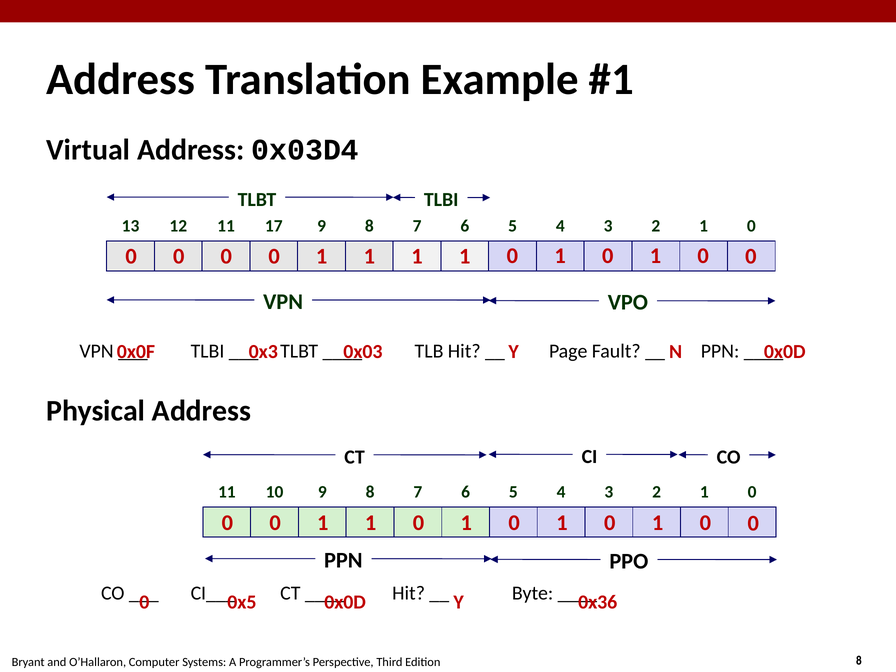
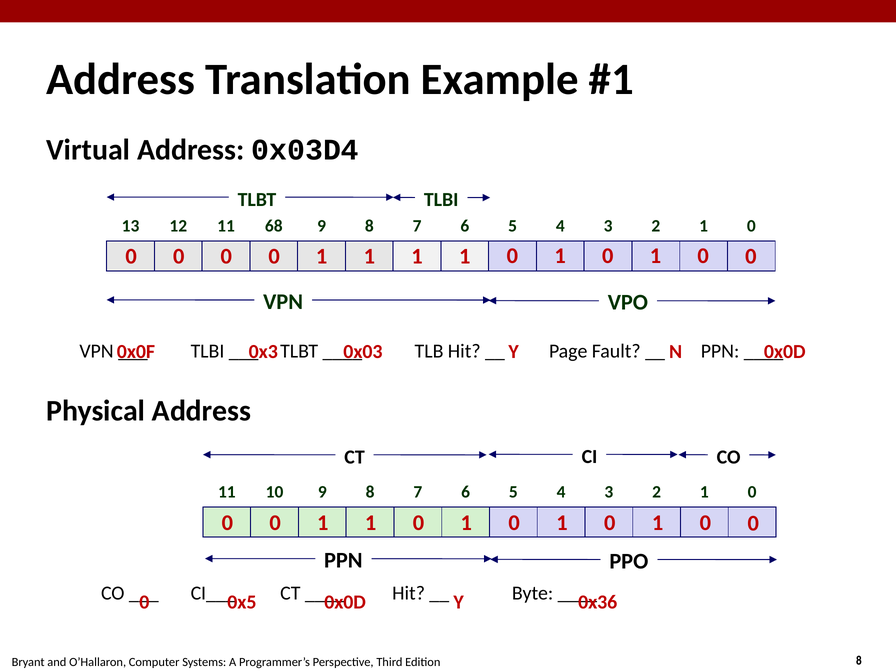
17: 17 -> 68 (274, 226)
